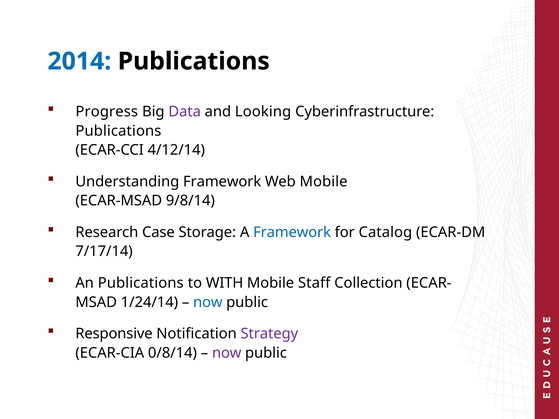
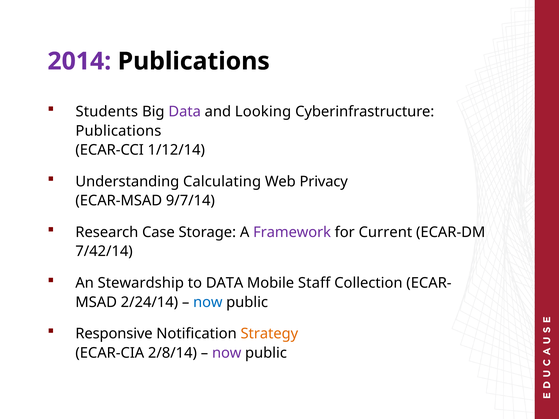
2014 colour: blue -> purple (79, 61)
Progress: Progress -> Students (107, 112)
4/12/14: 4/12/14 -> 1/12/14 (176, 150)
Understanding Framework: Framework -> Calculating (222, 182)
Web Mobile: Mobile -> Privacy (324, 182)
9/8/14: 9/8/14 -> 9/7/14 (190, 201)
Framework colour: blue -> purple (292, 232)
Catalog: Catalog -> Current (385, 232)
7/17/14: 7/17/14 -> 7/42/14 (104, 252)
An Publications: Publications -> Stewardship (141, 283)
to WITH: WITH -> DATA (225, 283)
1/24/14: 1/24/14 -> 2/24/14 (149, 302)
Strategy colour: purple -> orange (269, 334)
0/8/14: 0/8/14 -> 2/8/14 (172, 353)
